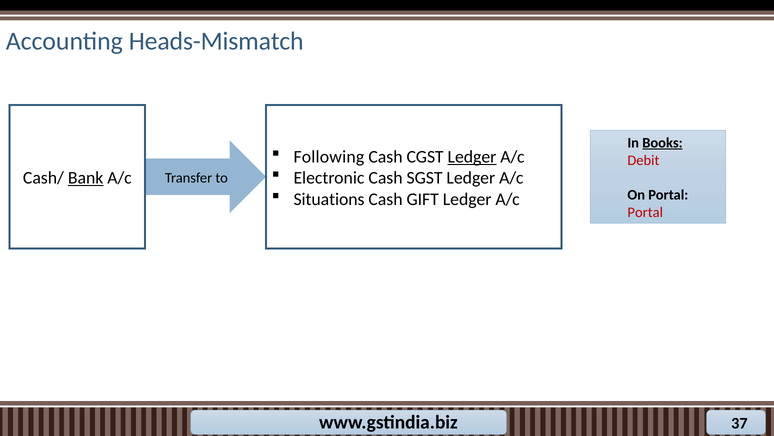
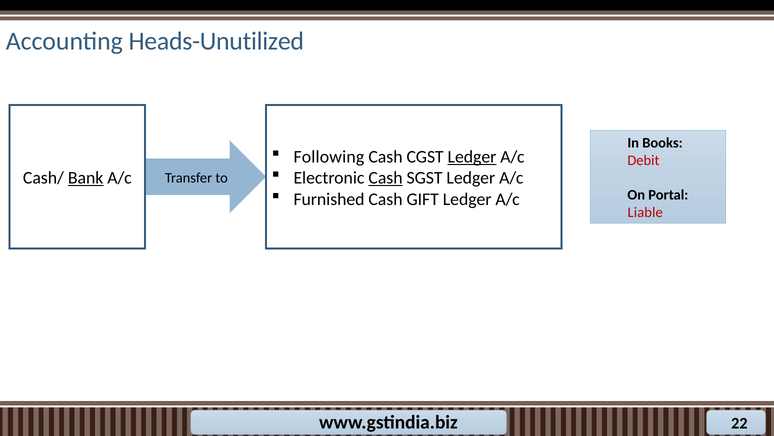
Heads-Mismatch: Heads-Mismatch -> Heads-Unutilized (216, 41)
Books underline: present -> none (663, 143)
Cash underline: none -> present (386, 178)
Situations: Situations -> Furnished (329, 199)
Portal: Portal -> Liable (645, 212)
37: 37 -> 22 (739, 423)
